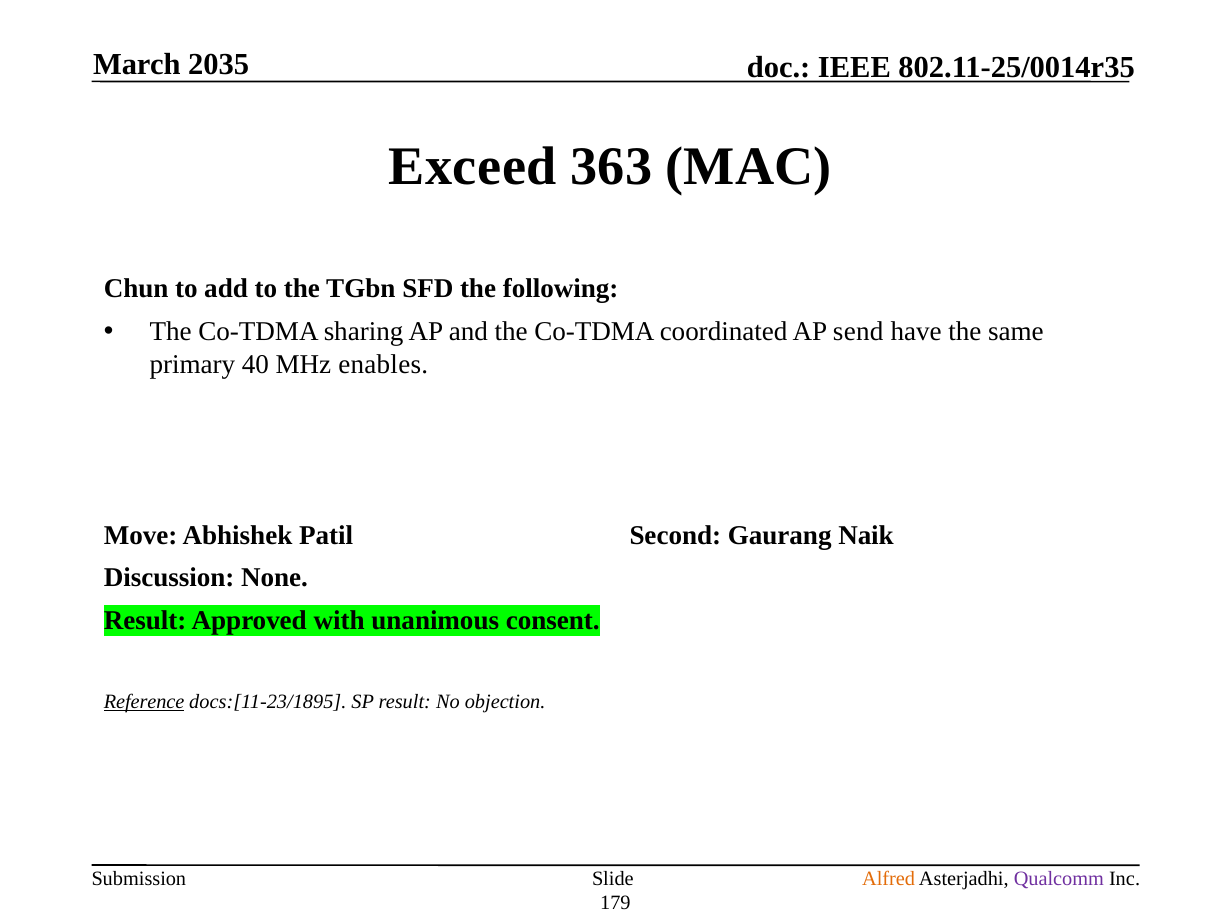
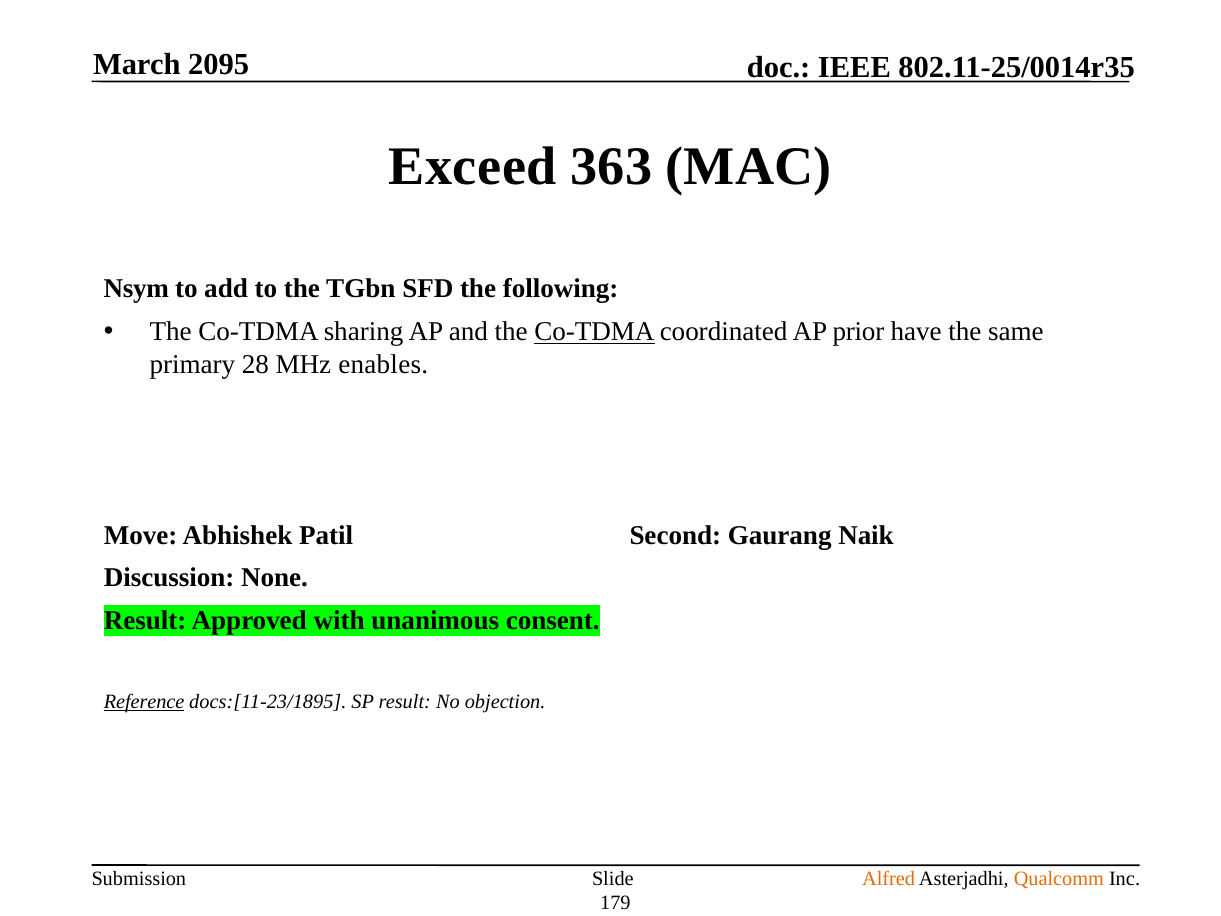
2035: 2035 -> 2095 (219, 65)
Chun: Chun -> Nsym (136, 289)
Co-TDMA underline: none -> present (594, 332)
send: send -> prior (858, 332)
40: 40 -> 28 (255, 364)
Qualcomm colour: purple -> orange (1059, 878)
